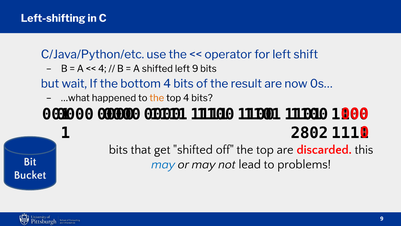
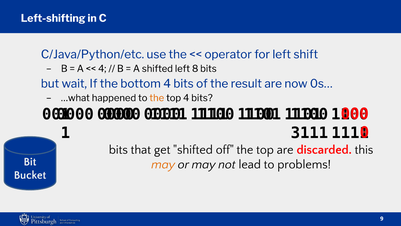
left 9: 9 -> 8 (195, 69)
2802: 2802 -> 3111 (310, 133)
may colour: blue -> orange (163, 164)
